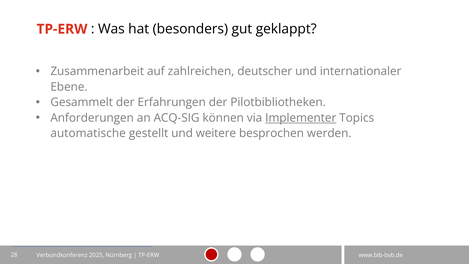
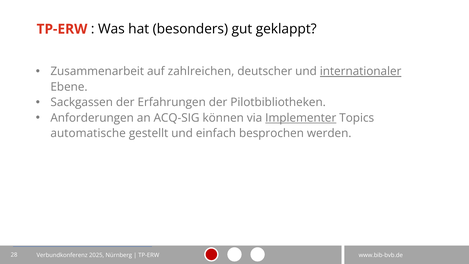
internationaler underline: none -> present (361, 71)
Gesammelt: Gesammelt -> Sackgassen (82, 102)
weitere: weitere -> einfach (216, 133)
